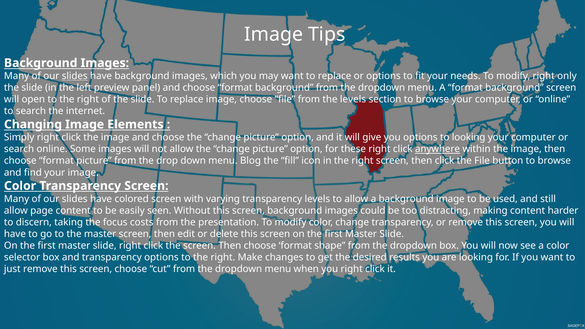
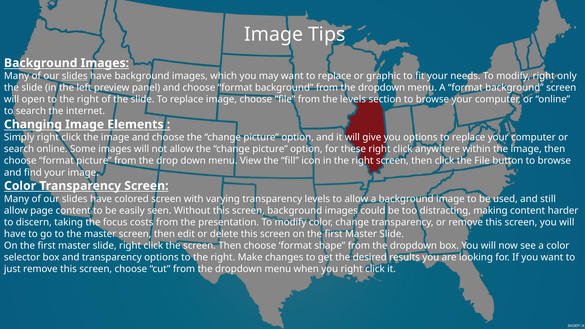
or options: options -> graphic (384, 76)
options to looking: looking -> replace (469, 137)
anywhere underline: present -> none (437, 149)
Blog: Blog -> View (251, 161)
